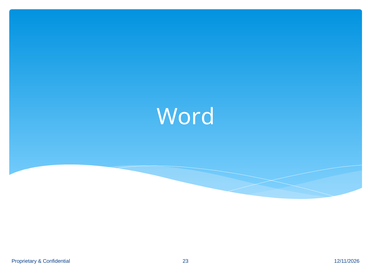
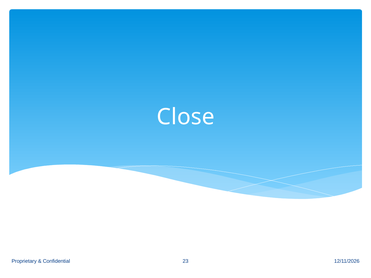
Word: Word -> Close (186, 117)
